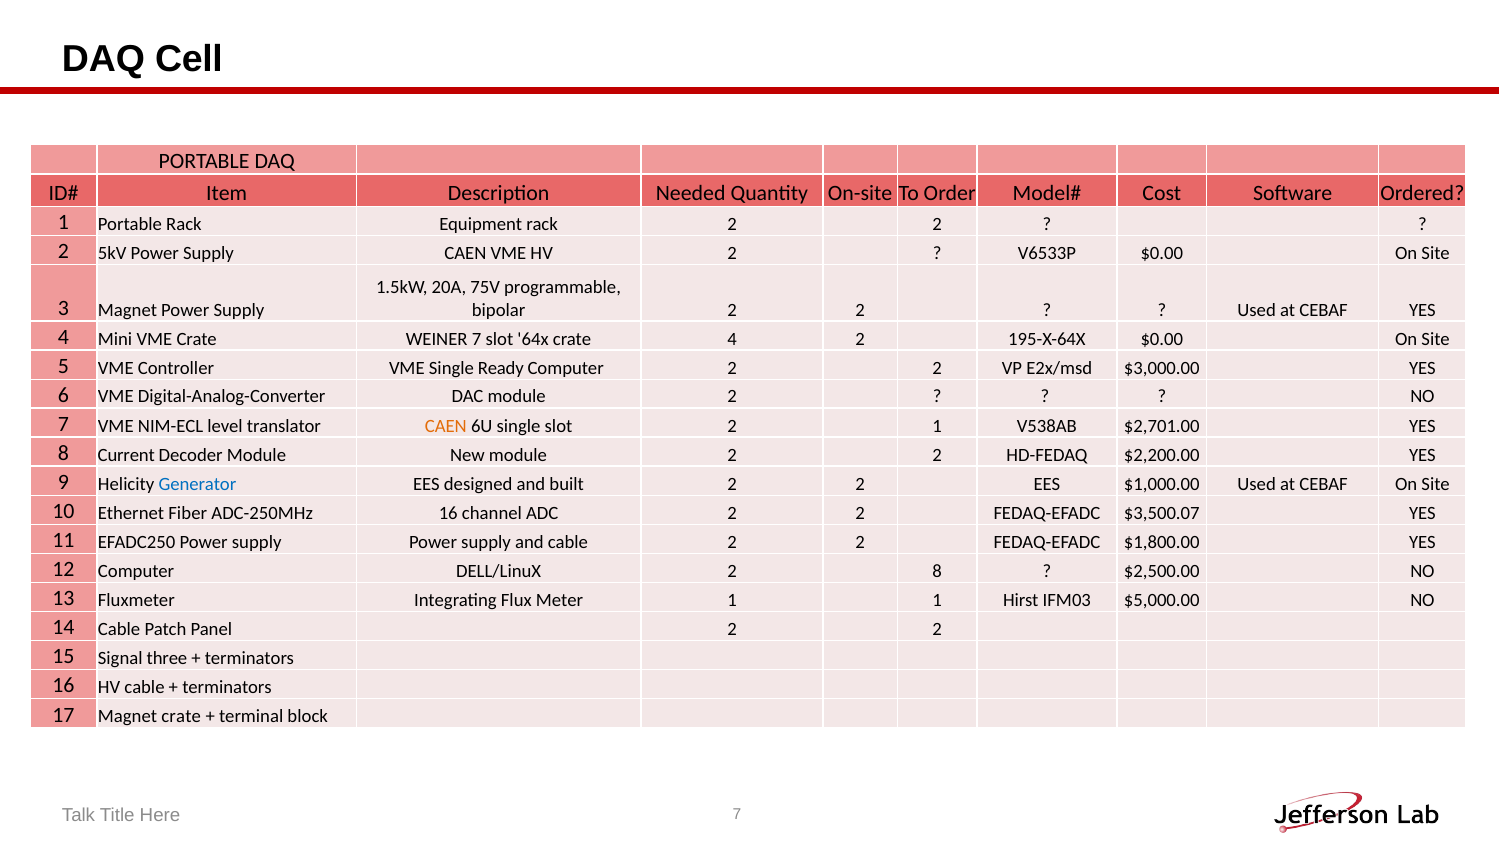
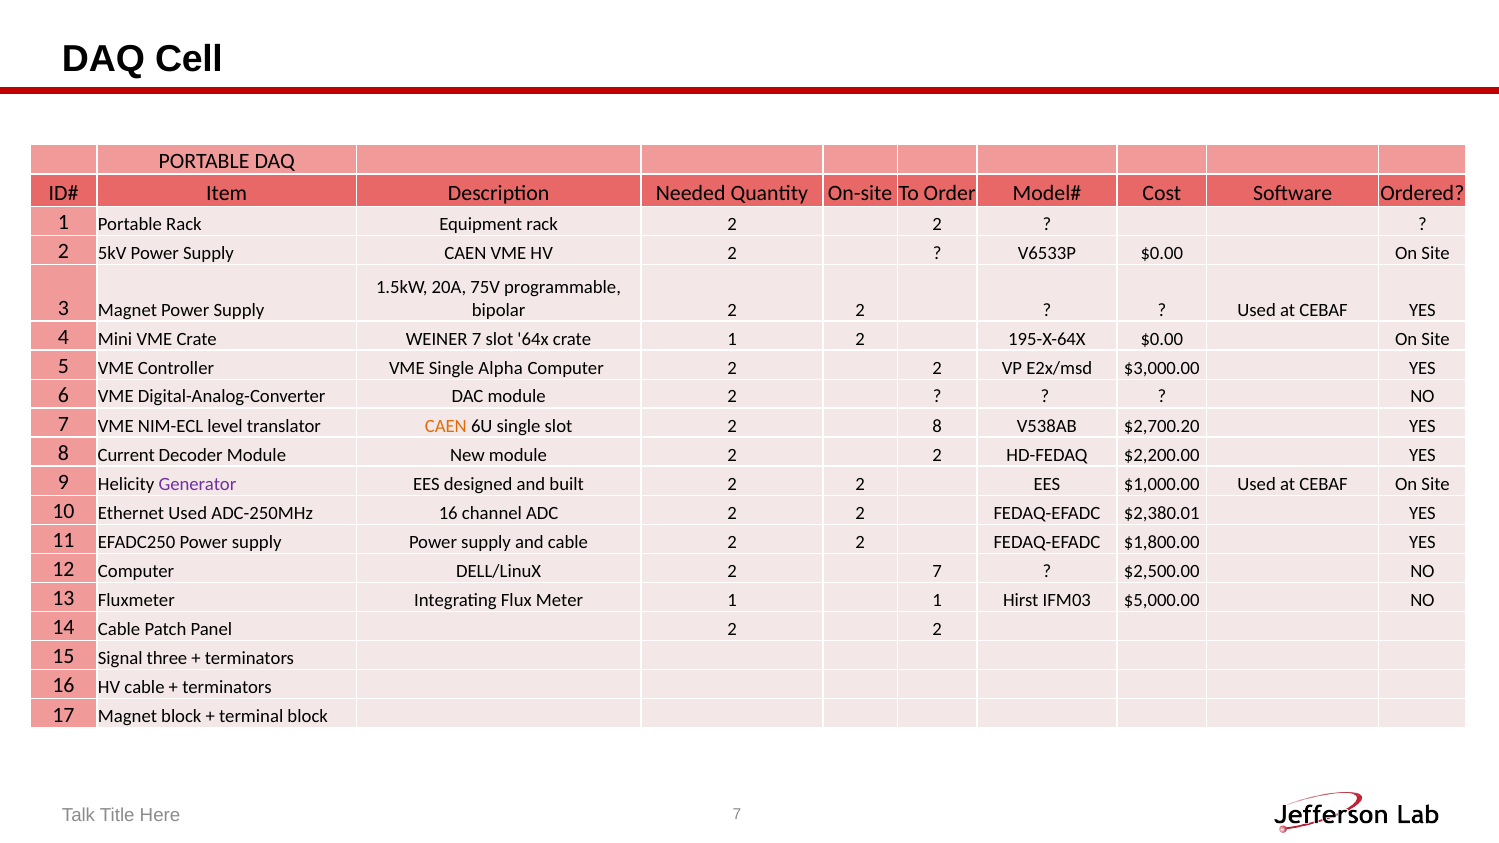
crate 4: 4 -> 1 (732, 339)
Ready: Ready -> Alpha (501, 368)
2 1: 1 -> 8 (937, 426)
$2,701.00: $2,701.00 -> $2,700.20 (1162, 426)
Generator colour: blue -> purple (197, 484)
Ethernet Fiber: Fiber -> Used (188, 513)
$3,500.07: $3,500.07 -> $2,380.01 (1162, 513)
2 8: 8 -> 7 (937, 571)
Magnet crate: crate -> block (181, 717)
